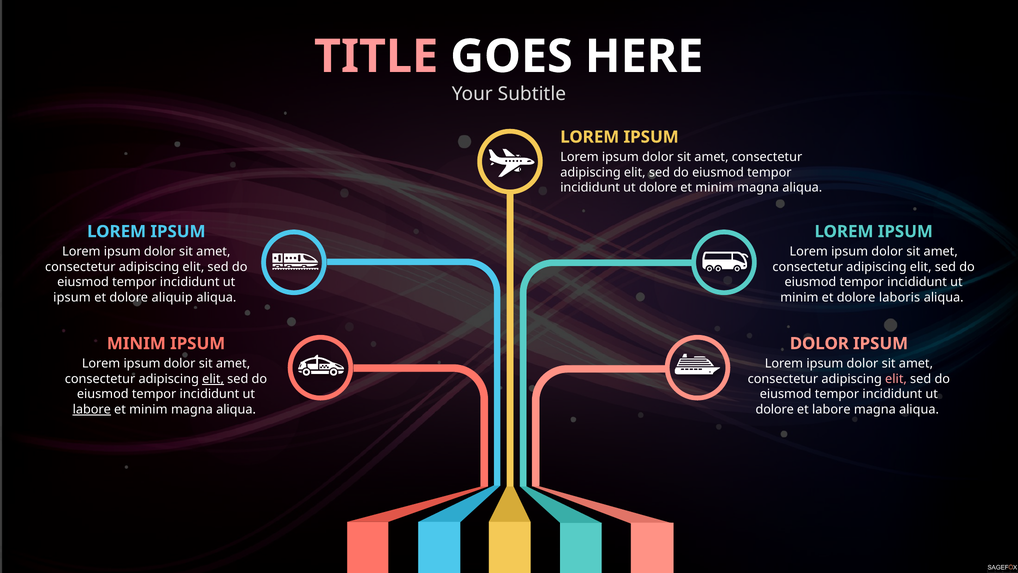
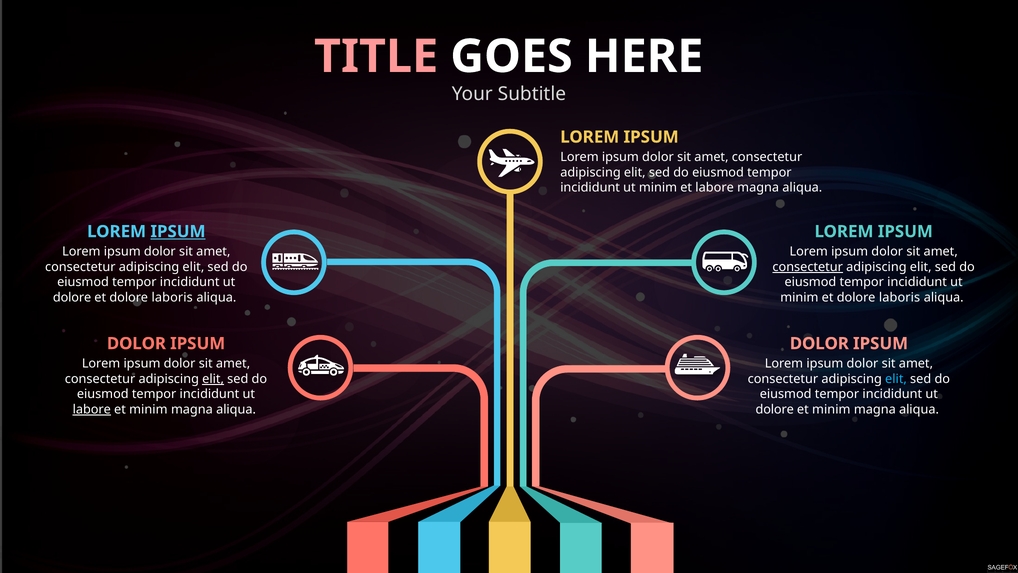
dolore: dolore -> minim (658, 188)
minim: minim -> labore (715, 188)
IPSUM underline: none -> present (178, 231)
consectetur underline: none -> present (808, 267)
ipsum: ipsum -> dolore (72, 297)
aliquip: aliquip -> laboris (172, 297)
MINIM: MINIM -> DOLOR (136, 343)
elit colour: pink -> light blue (896, 379)
labore: labore -> minim (831, 409)
